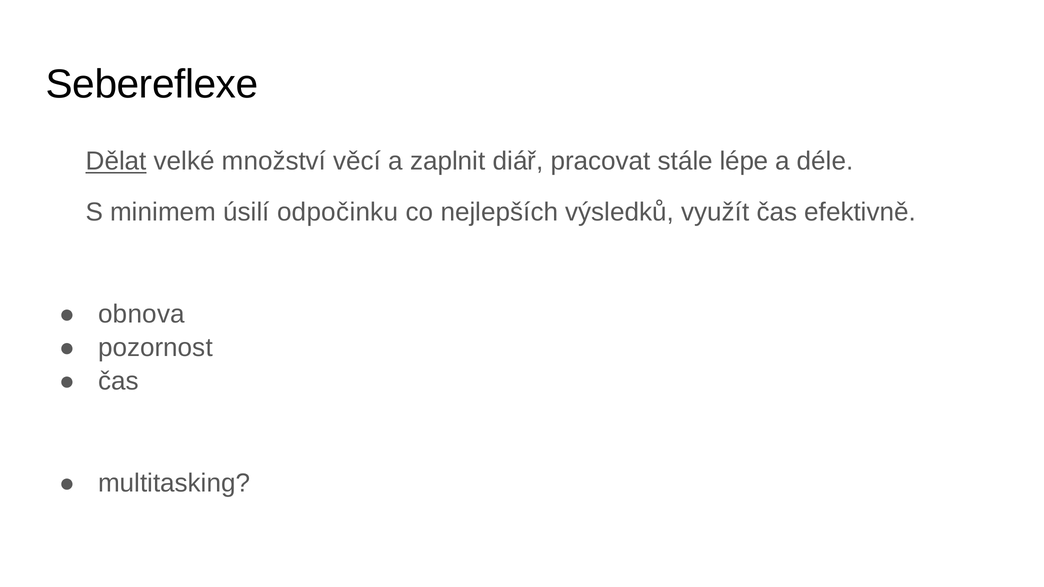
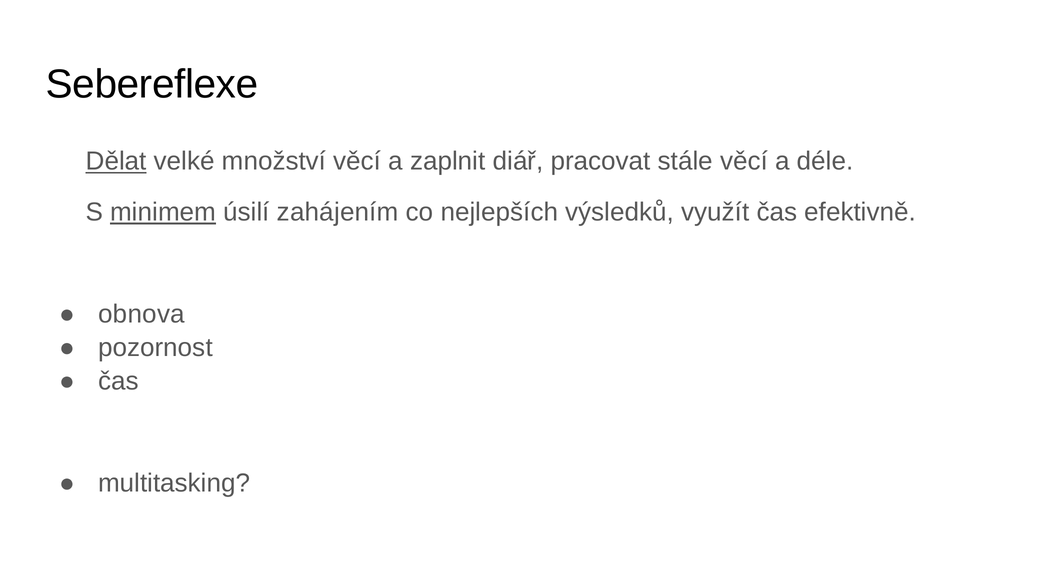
stále lépe: lépe -> věcí (744, 161)
minimem underline: none -> present (163, 212)
odpočinku: odpočinku -> zahájením (338, 212)
